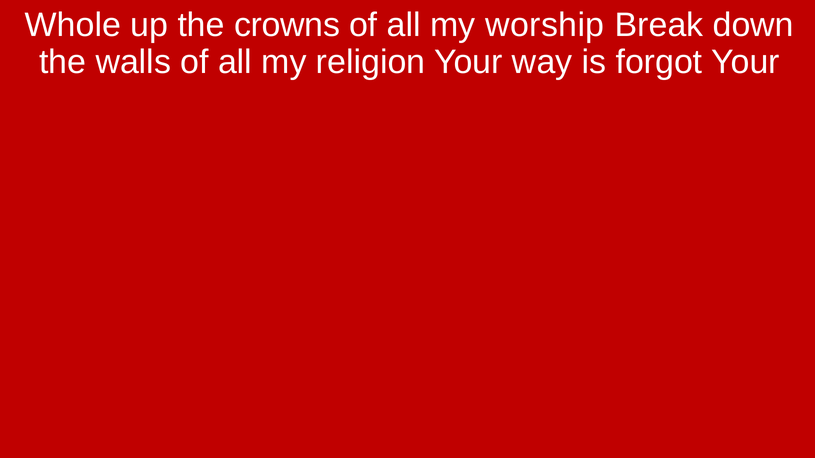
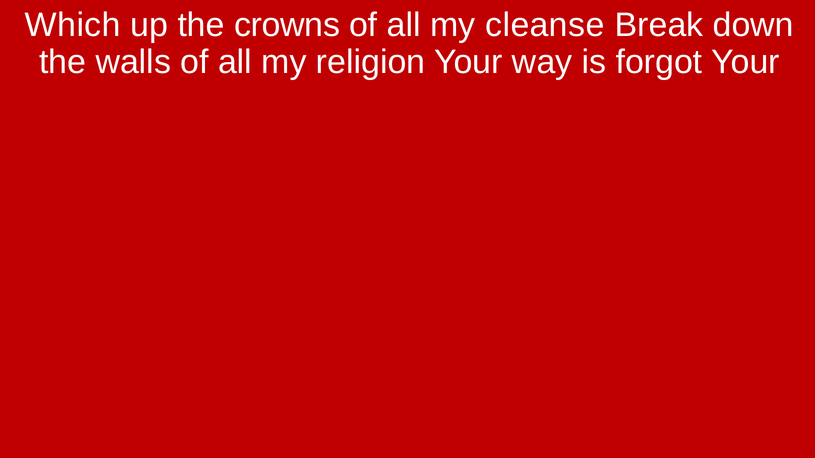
Whole: Whole -> Which (73, 25)
worship: worship -> cleanse (545, 25)
